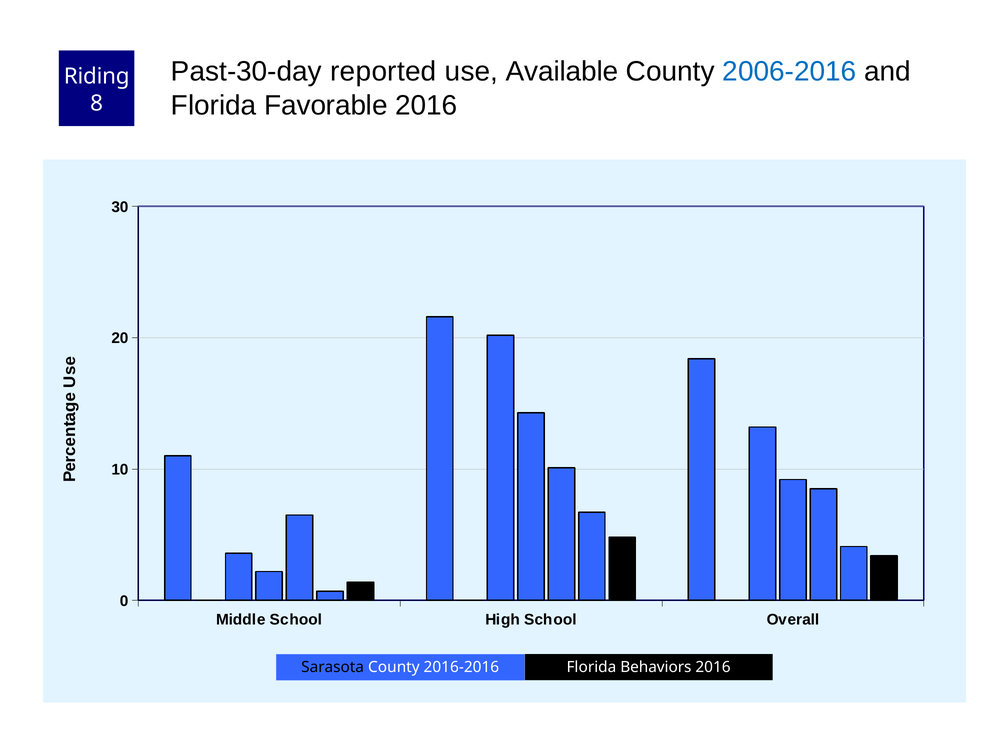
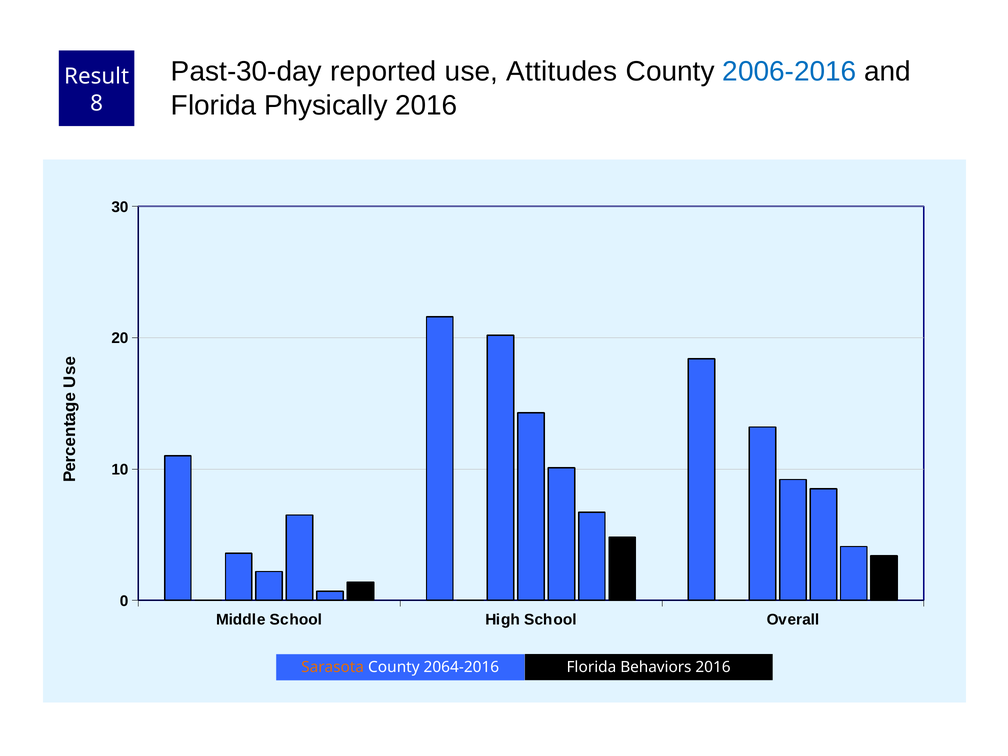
Available: Available -> Attitudes (562, 72)
Riding: Riding -> Result (97, 76)
Favorable: Favorable -> Physically (326, 105)
Sarasota colour: black -> orange (333, 667)
2016-2016: 2016-2016 -> 2064-2016 (461, 667)
